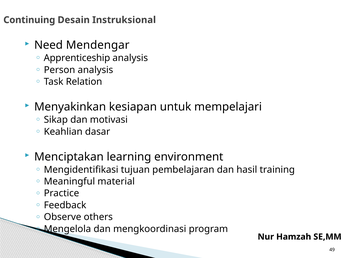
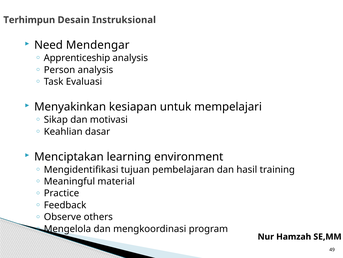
Continuing: Continuing -> Terhimpun (29, 20)
Relation: Relation -> Evaluasi (84, 81)
